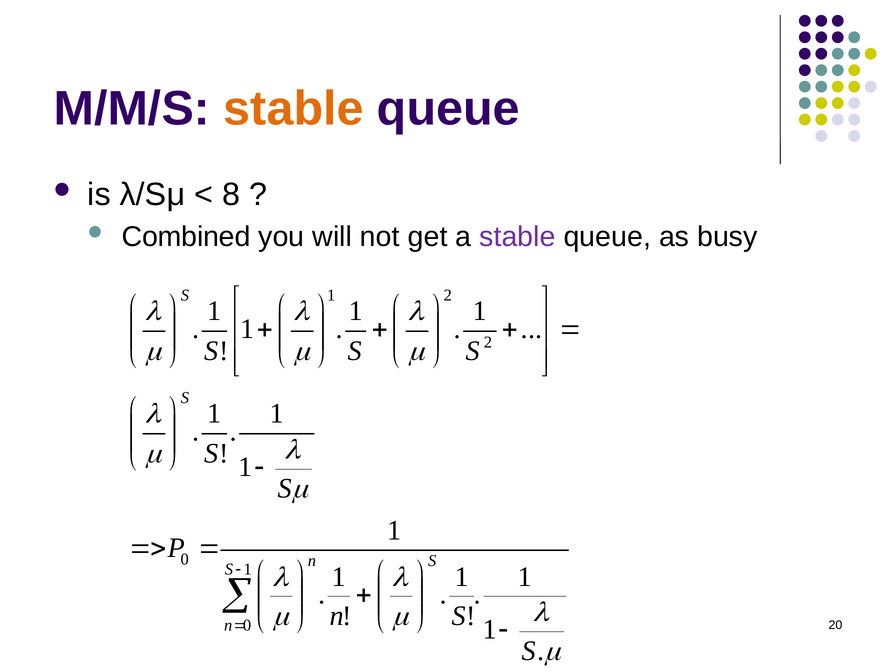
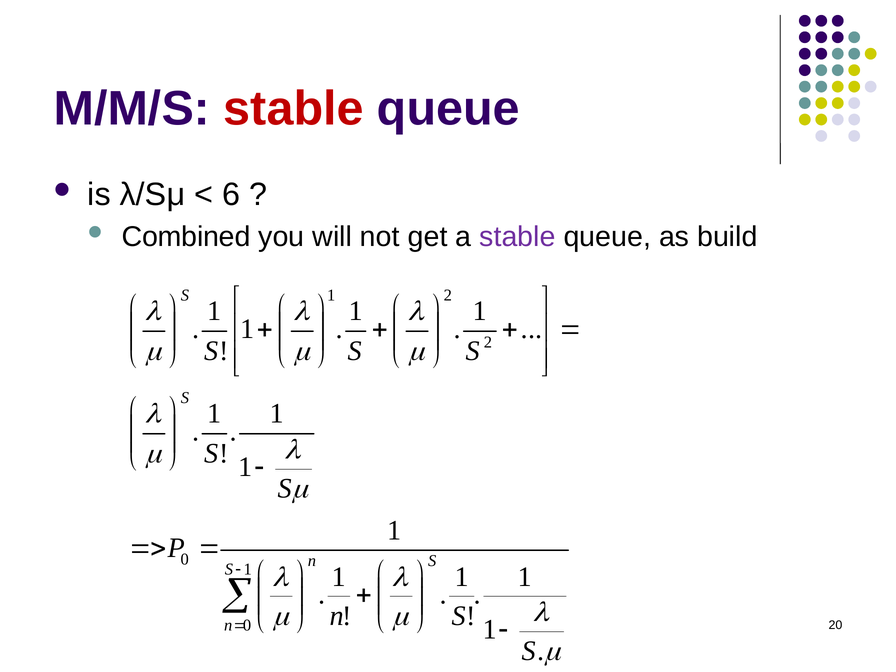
stable colour: orange -> red (294, 109)
8: 8 -> 6 (231, 195)
busy: busy -> build (727, 237)
